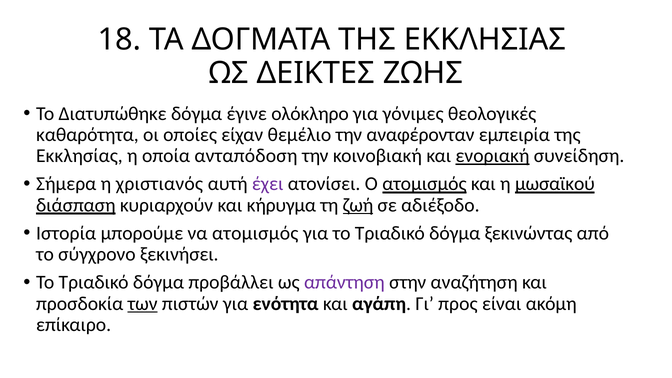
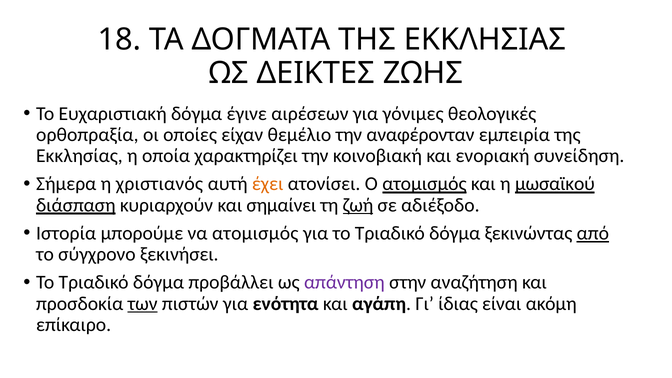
Διατυπώθηκε: Διατυπώθηκε -> Ευχαριστιακή (113, 114)
ολόκληρο: ολόκληρο -> αιρέσεων (310, 114)
καθαρότητα: καθαρότητα -> ορθοπραξία (87, 135)
ανταπόδοση: ανταπόδοση -> χαρακτηρίζει (246, 156)
ενοριακή underline: present -> none (492, 156)
έχει colour: purple -> orange (268, 184)
κήρυγμα: κήρυγμα -> σημαίνει (281, 205)
από underline: none -> present (593, 233)
προς: προς -> ίδιας (458, 304)
